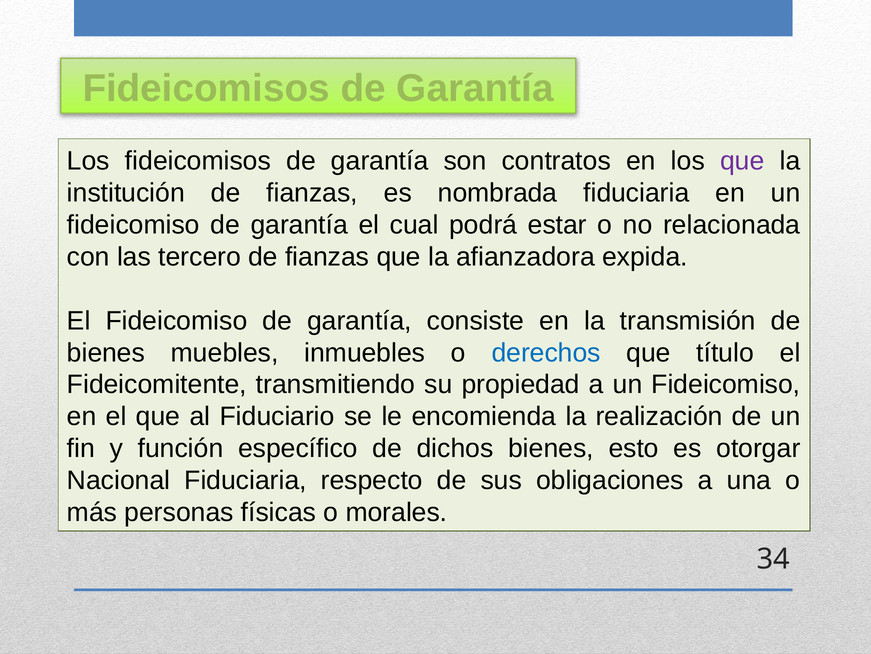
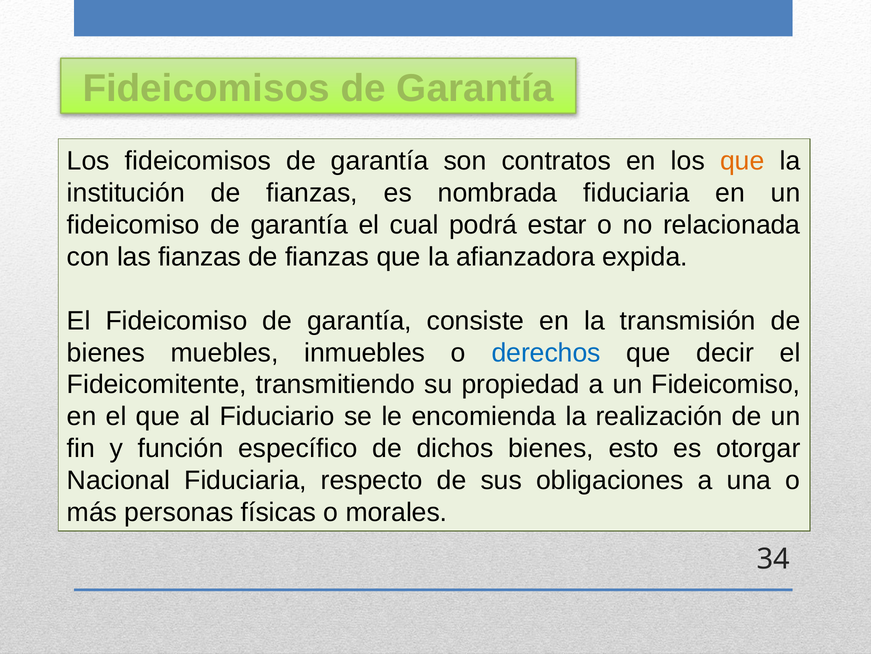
que colour: purple -> orange (742, 161)
las tercero: tercero -> fianzas (200, 257)
título: título -> decir (725, 352)
